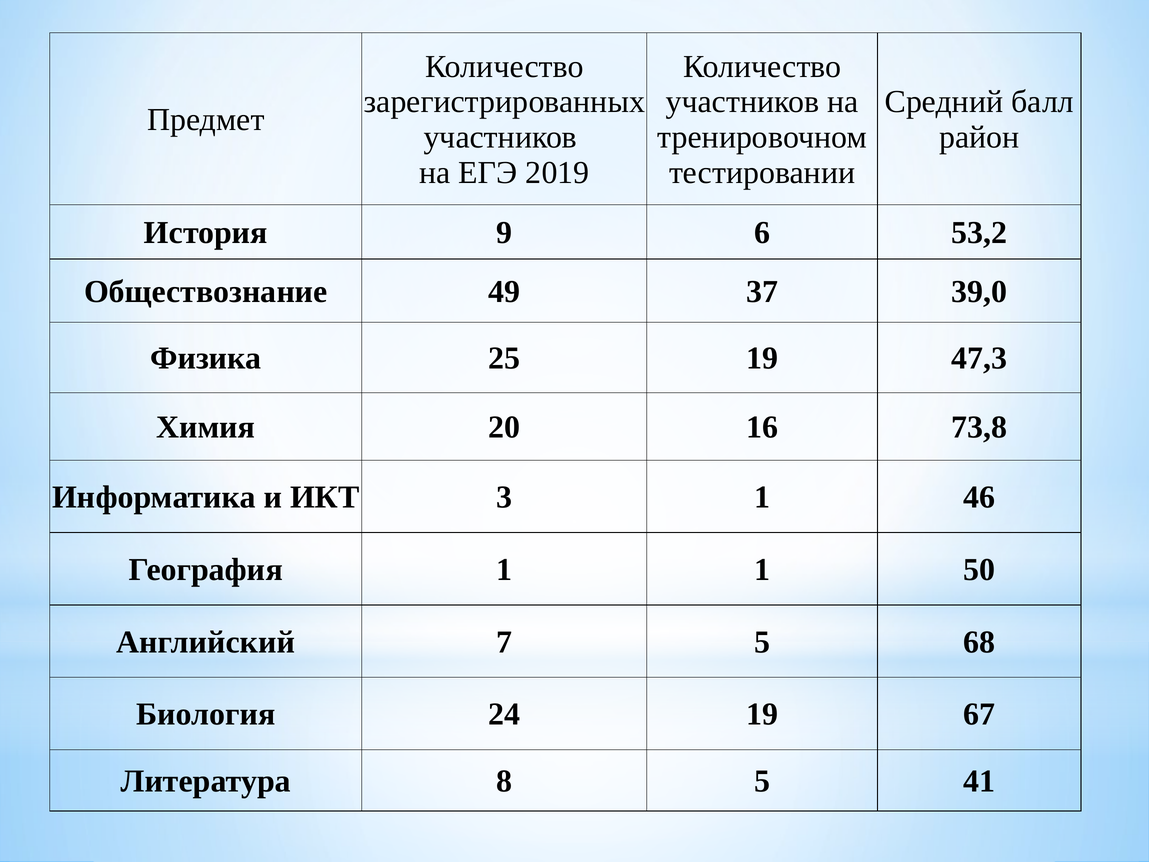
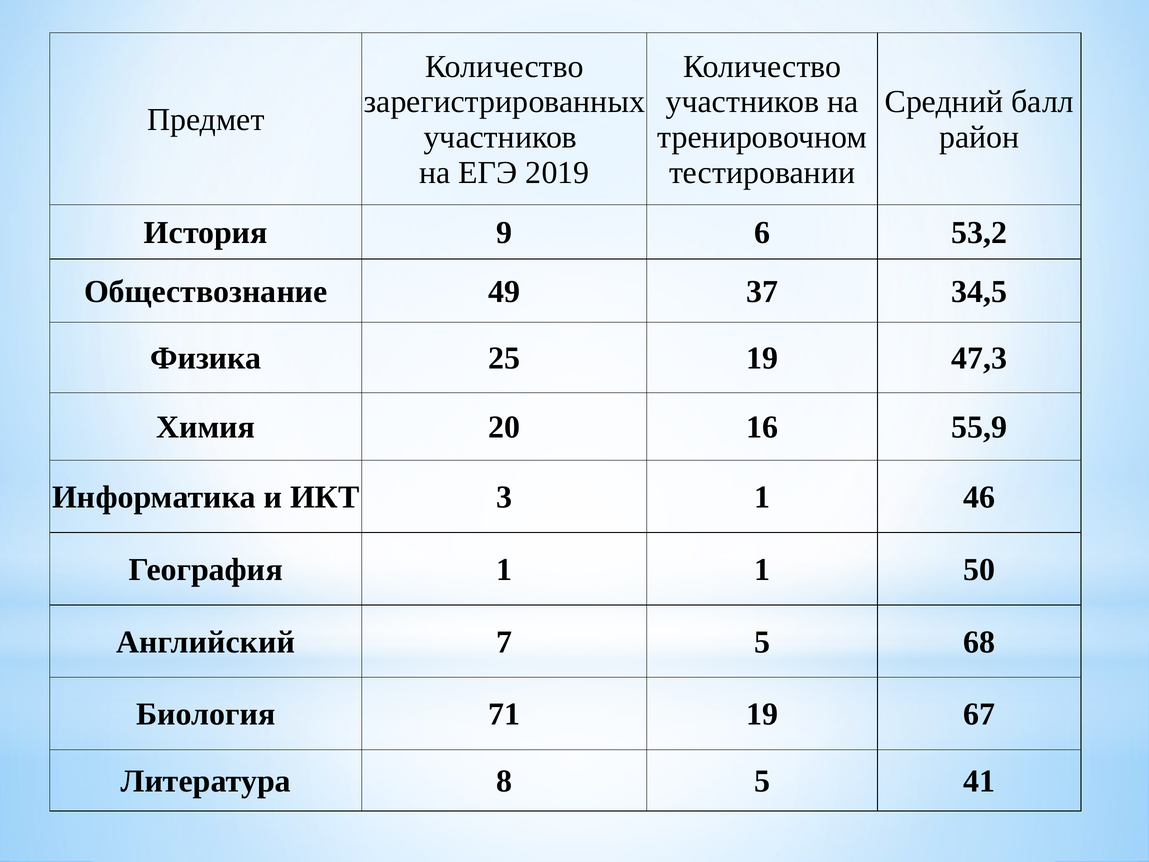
39,0: 39,0 -> 34,5 (979, 291)
73,8: 73,8 -> 55,9 (979, 427)
24: 24 -> 71 (504, 714)
